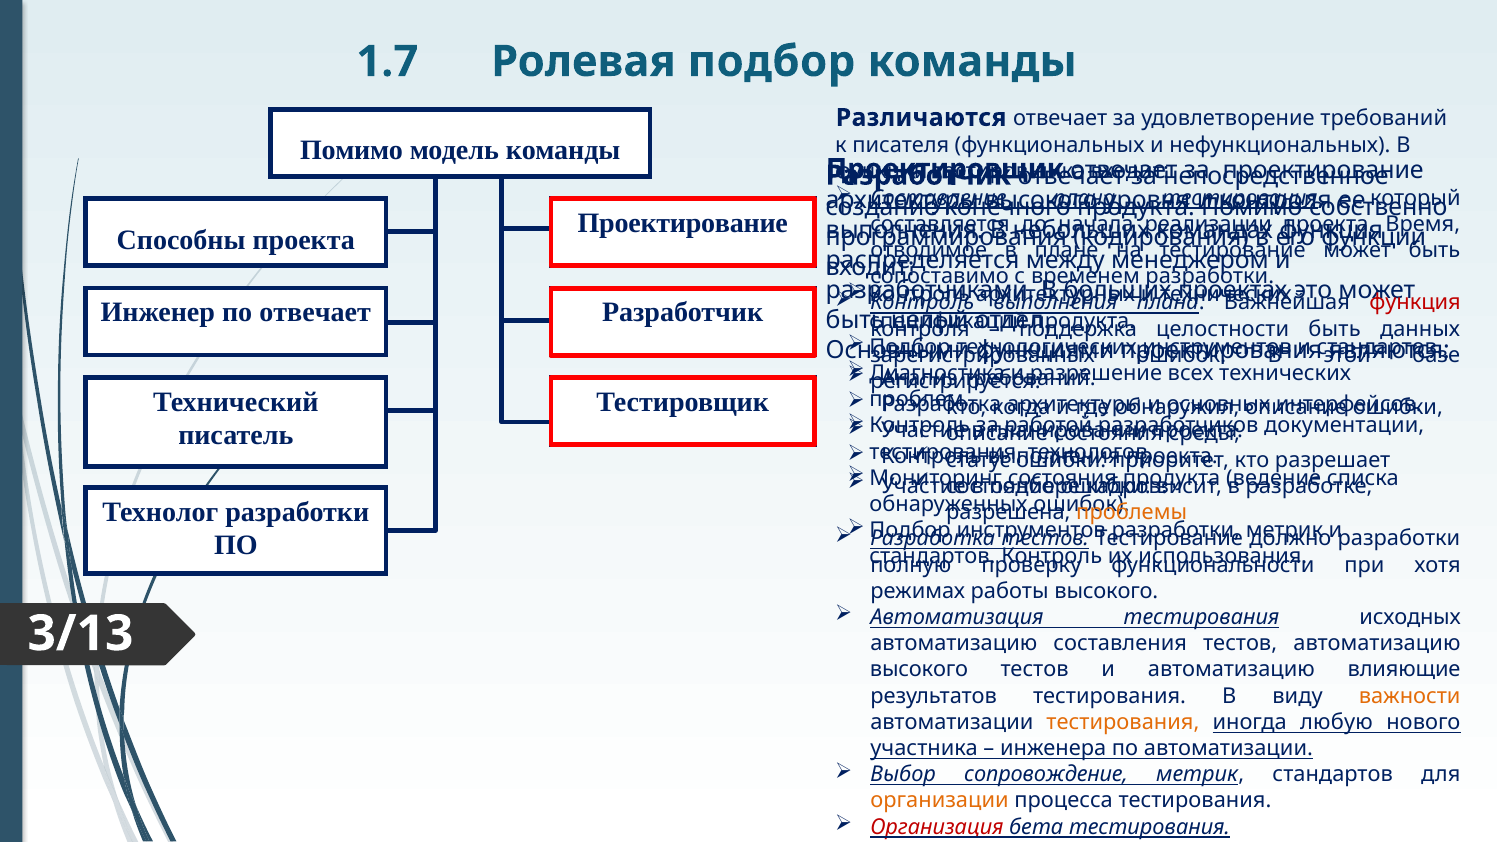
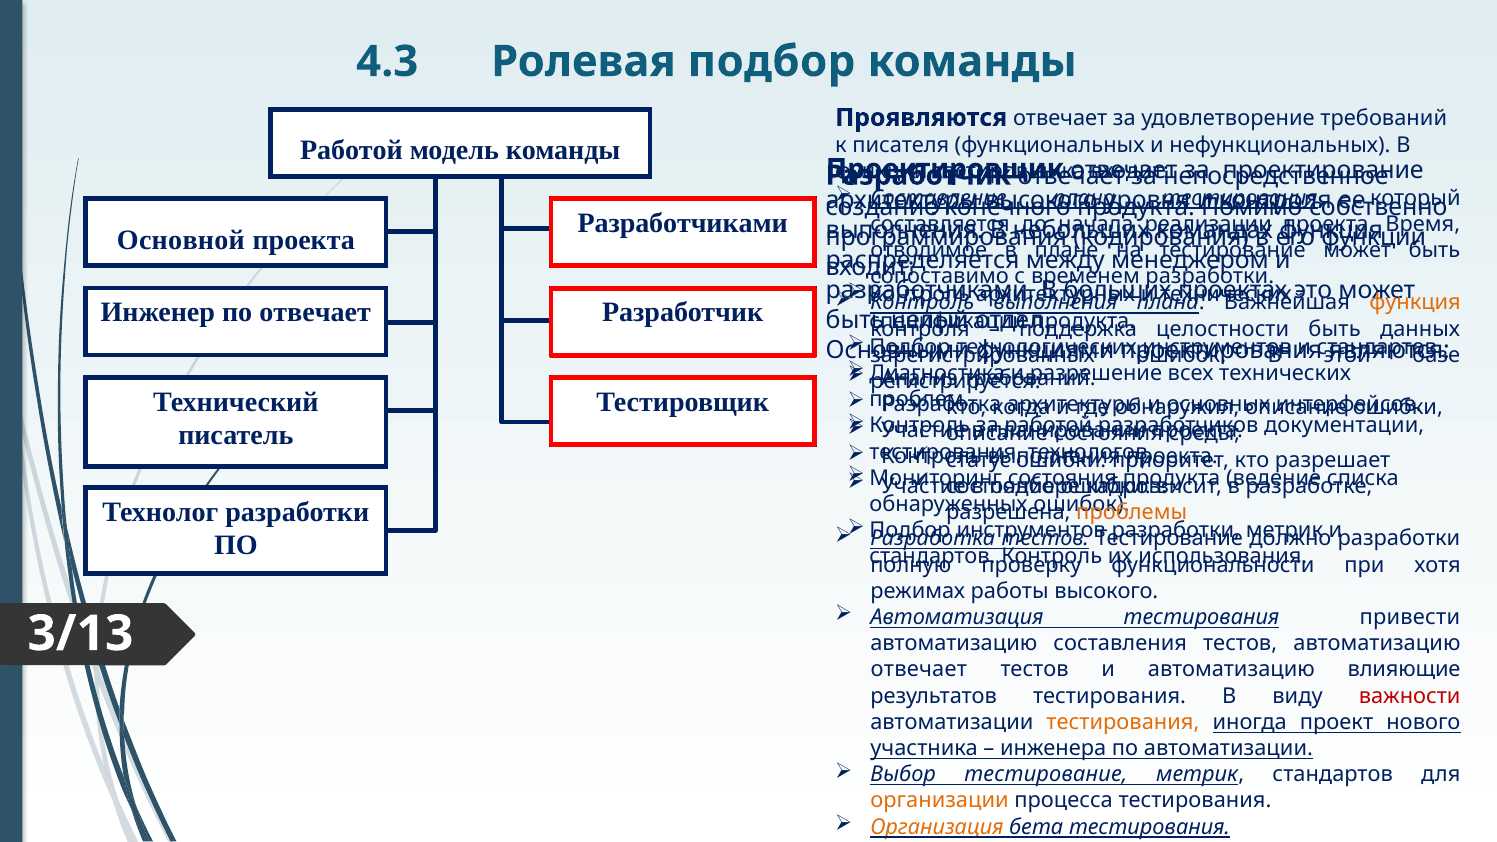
1.7: 1.7 -> 4.3 (387, 62)
Различаются: Различаются -> Проявляются (921, 118)
Помимо: Помимо -> Работой (351, 151)
Проектирование: Проектирование -> Разработчиками (683, 223)
Способны: Способны -> Основной (181, 240)
функция colour: red -> orange (1415, 303)
исходных: исходных -> привести (1410, 617)
высокого: высокого -> отвечает (919, 670)
важности colour: orange -> red (1410, 696)
любую: любую -> проект (1337, 722)
Выбор сопровождение: сопровождение -> тестирование (1046, 775)
Организация colour: red -> orange (937, 827)
